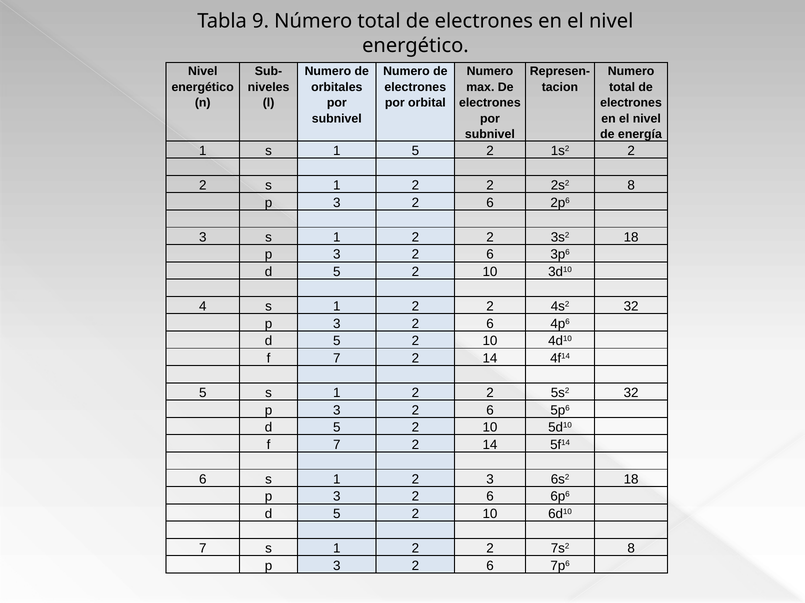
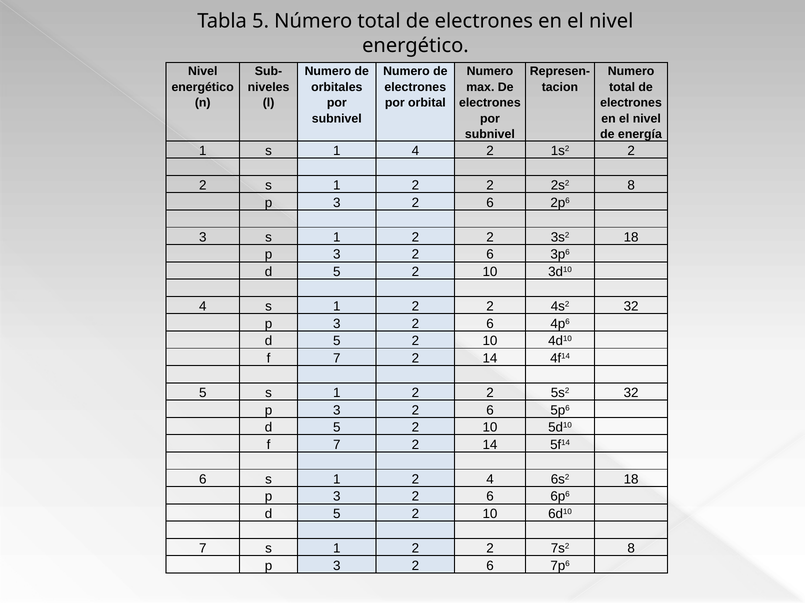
Tabla 9: 9 -> 5 (261, 21)
1 5: 5 -> 4 (415, 151)
2 3: 3 -> 4 (490, 480)
